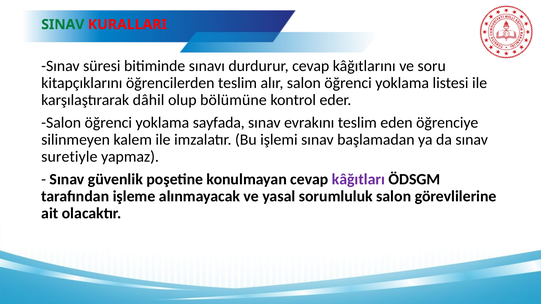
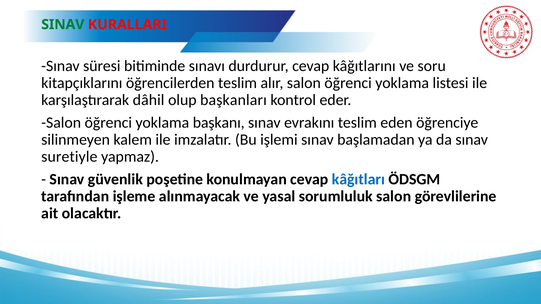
bölümüne: bölümüne -> başkanları (233, 100)
sayfada: sayfada -> başkanı (219, 123)
kâğıtları colour: purple -> blue (358, 180)
